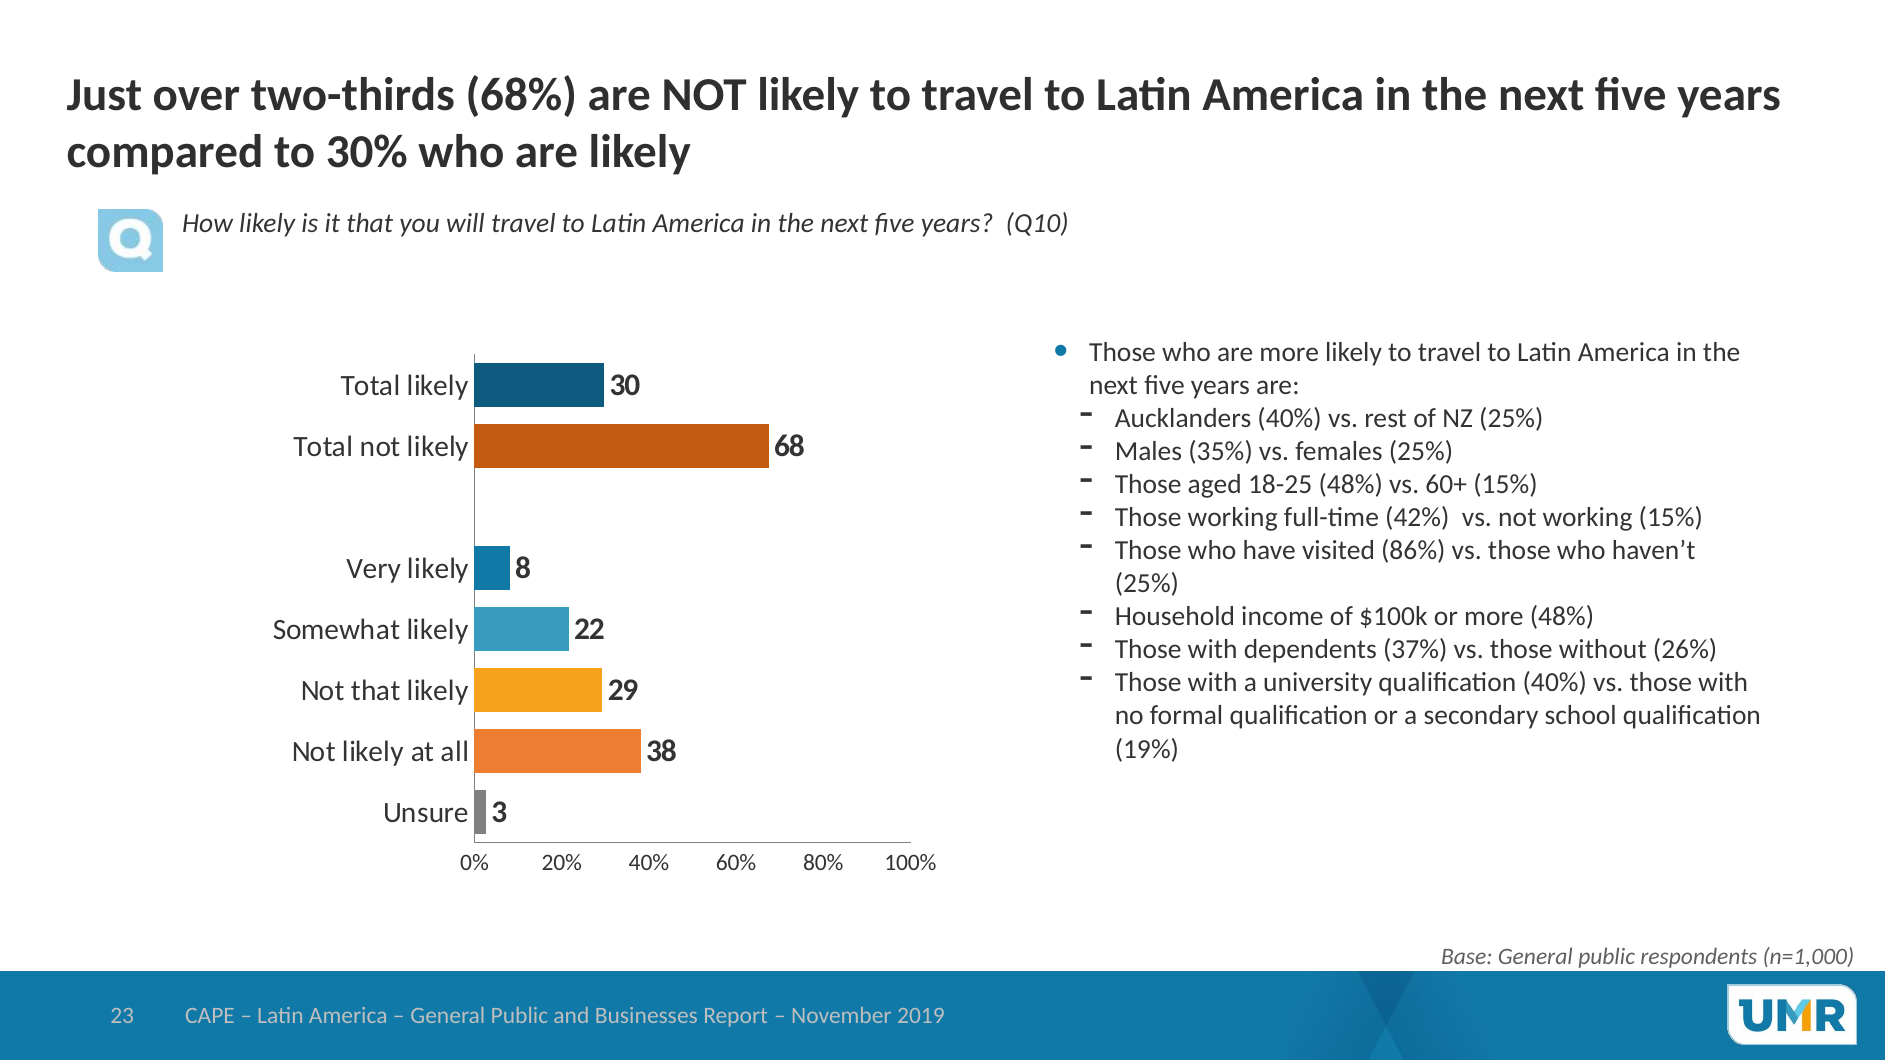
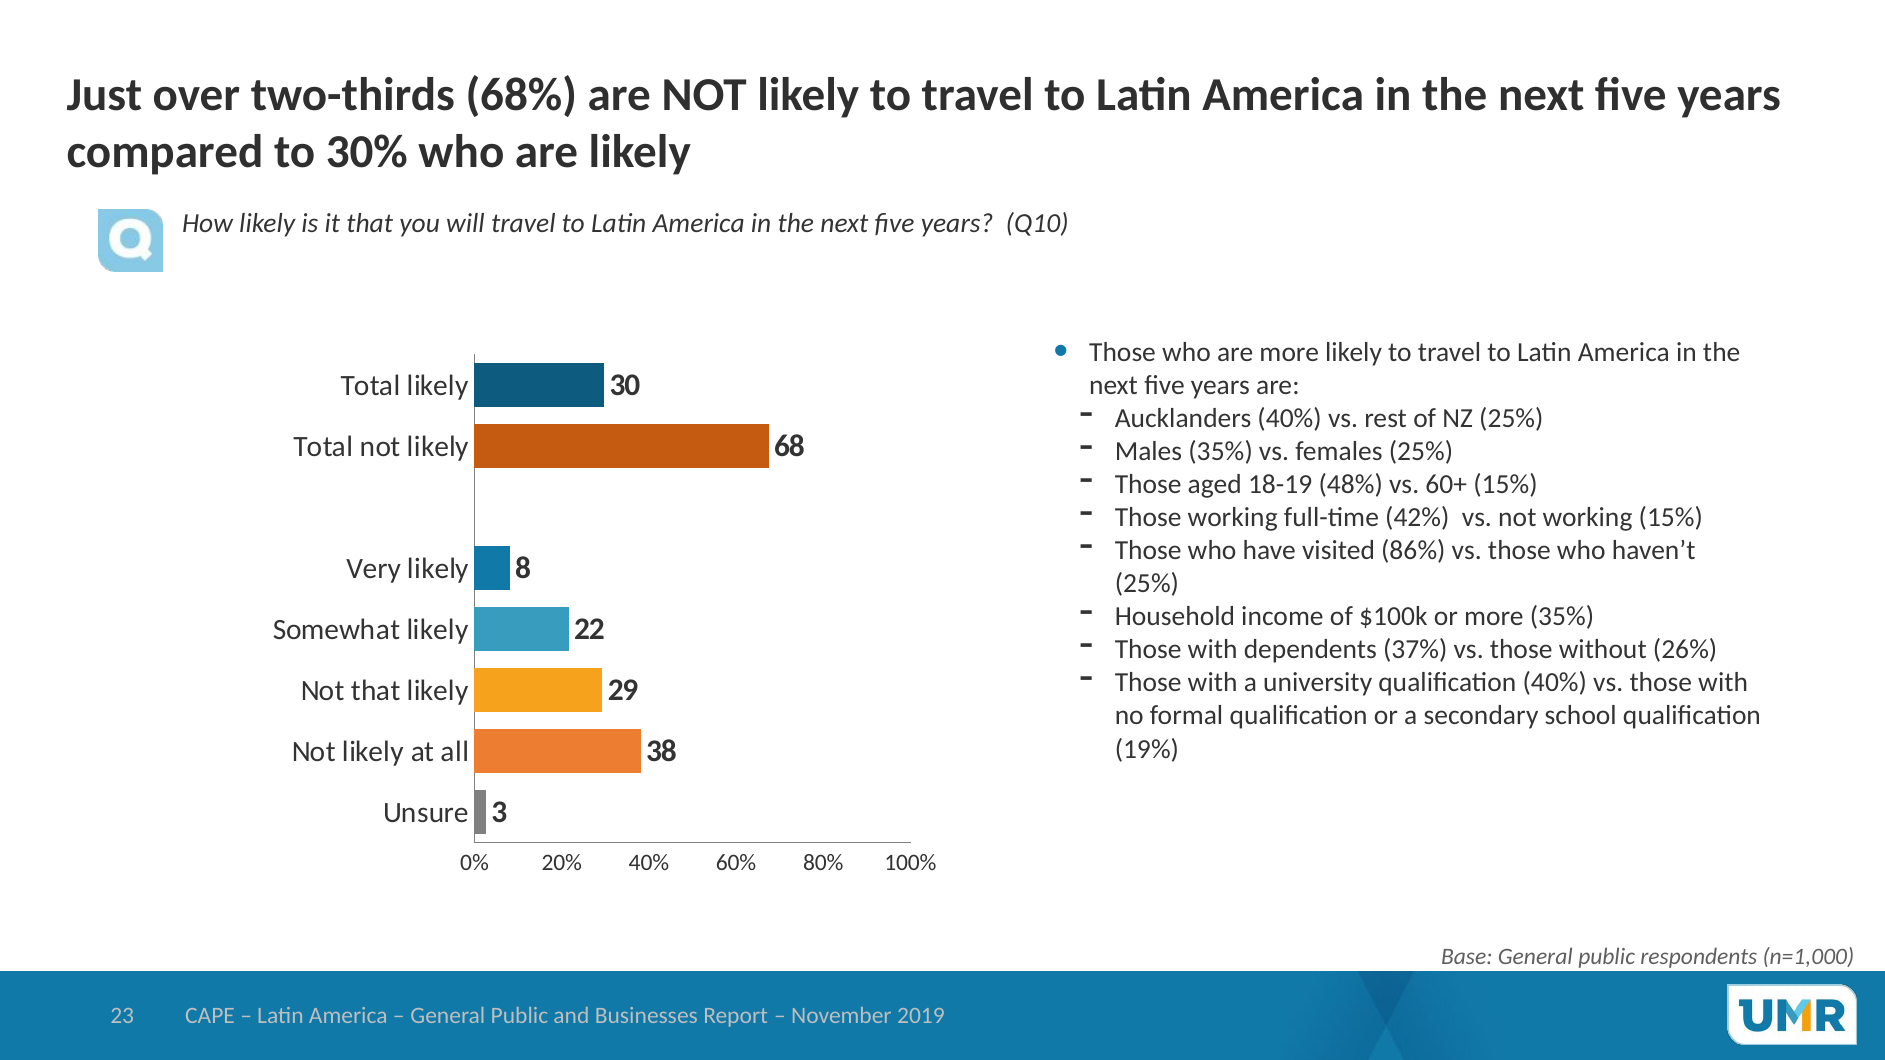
18-25: 18-25 -> 18-19 (1280, 485)
more 48%: 48% -> 35% (1562, 617)
